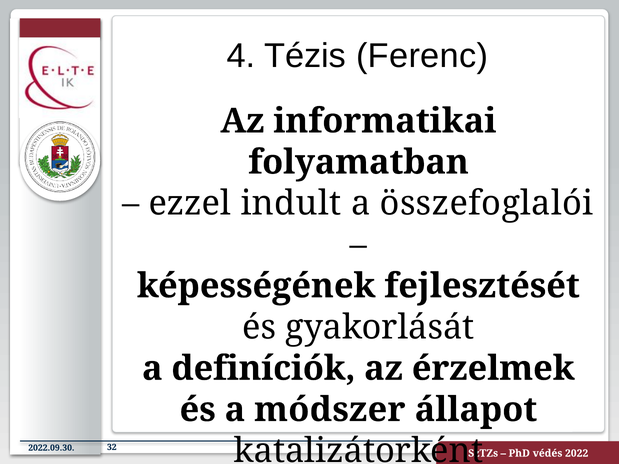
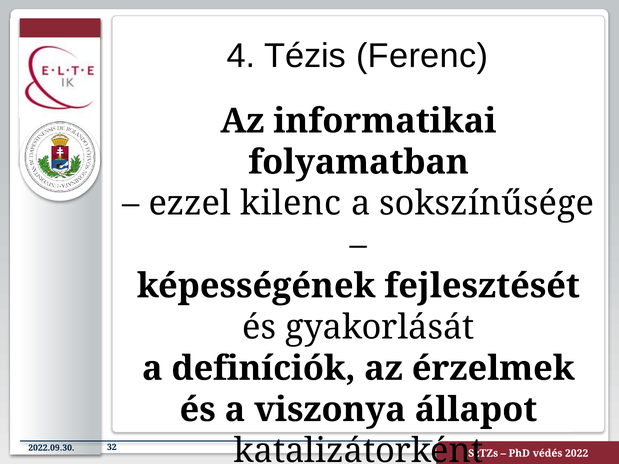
indult: indult -> kilenc (291, 204)
összefoglalói: összefoglalói -> sokszínűsége (487, 204)
módszer: módszer -> viszonya (330, 410)
